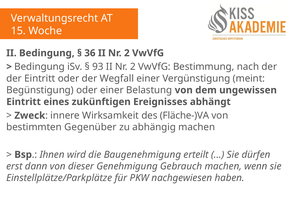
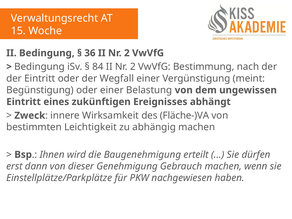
93: 93 -> 84 (98, 67)
Gegenüber: Gegenüber -> Leichtigkeit (90, 127)
